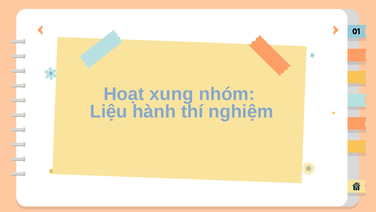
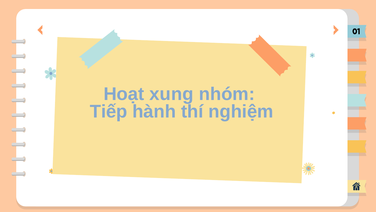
Liệu: Liệu -> Tiếp (109, 111)
